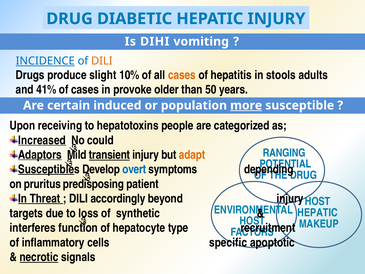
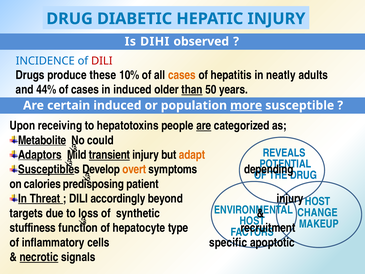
vomiting: vomiting -> observed (201, 41)
INCIDENCE underline: present -> none (45, 61)
DILI colour: orange -> red (102, 61)
slight: slight -> these (103, 75)
stools: stools -> neatly (281, 75)
41%: 41% -> 44% (46, 90)
in provoke: provoke -> induced (132, 90)
than underline: none -> present (192, 90)
are underline: none -> present (204, 126)
Increased: Increased -> Metabolite (42, 140)
RANGING: RANGING -> REVEALS (284, 153)
overt colour: blue -> orange (134, 169)
pruritus: pruritus -> calories (42, 184)
HEPATIC: HEPATIC -> CHANGE (318, 212)
interferes: interferes -> stuffiness (33, 228)
